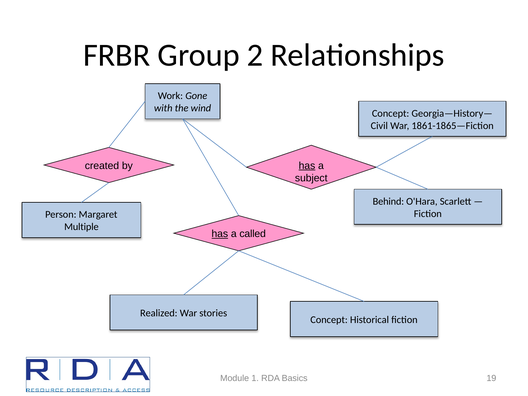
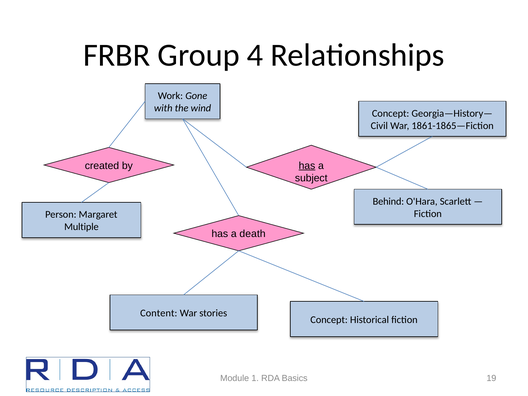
2: 2 -> 4 (255, 55)
has underline: present -> none (220, 234)
called: called -> death (253, 234)
Realized: Realized -> Content (159, 313)
